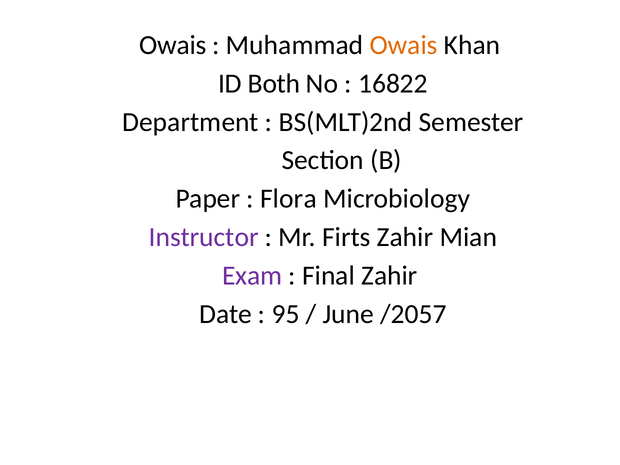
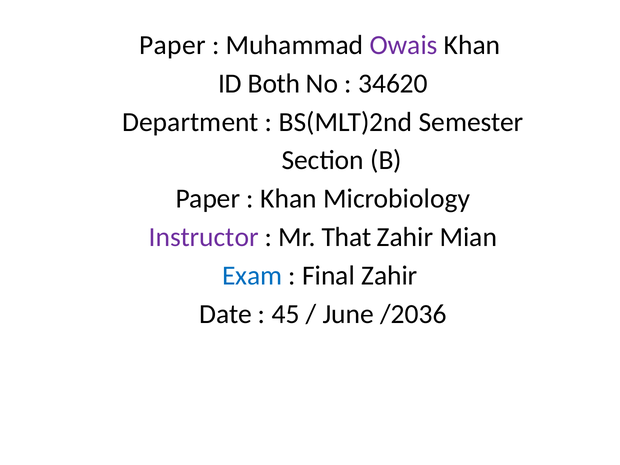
Owais: Owais -> Paper (173, 45)
Owais colour: orange -> purple (404, 45)
16822: 16822 -> 34620 (393, 84)
Flora: Flora -> Khan (289, 199)
Firts: Firts -> That (346, 237)
Exam colour: purple -> blue (252, 276)
95: 95 -> 45 (286, 314)
/2057: /2057 -> /2036 (414, 314)
